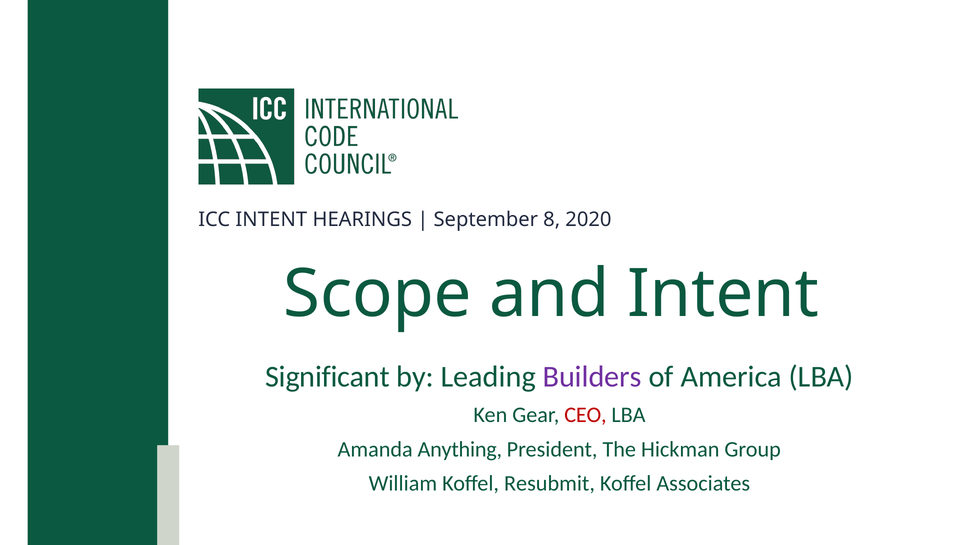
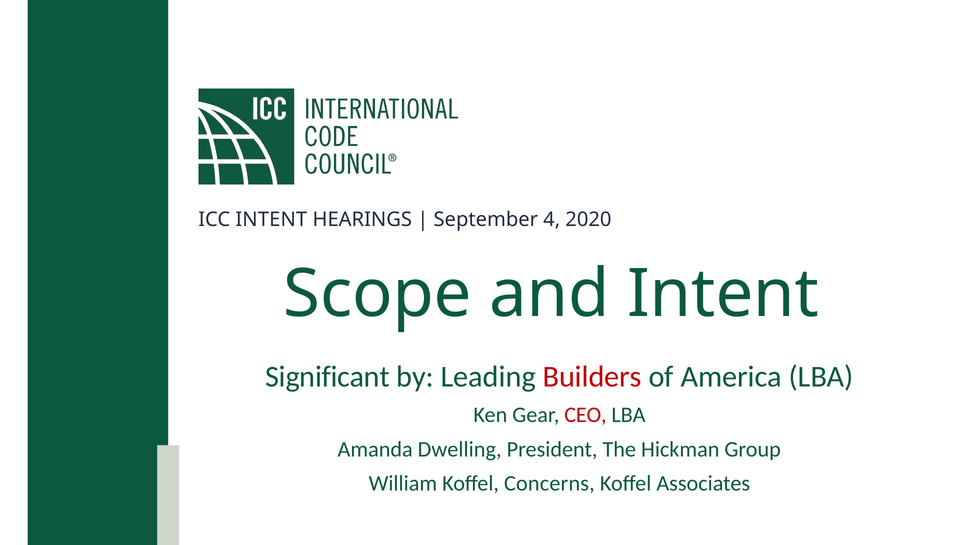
8: 8 -> 4 (552, 220)
Builders colour: purple -> red (592, 377)
Anything: Anything -> Dwelling (460, 449)
Resubmit: Resubmit -> Concerns (549, 483)
